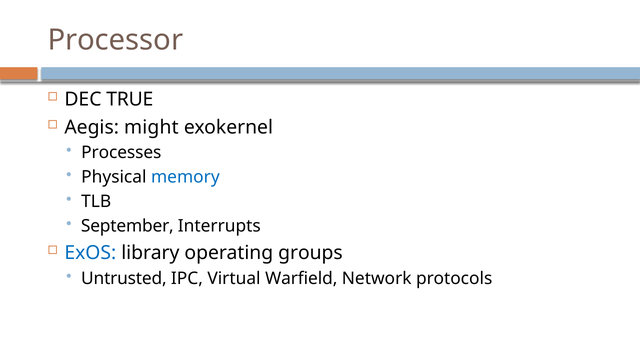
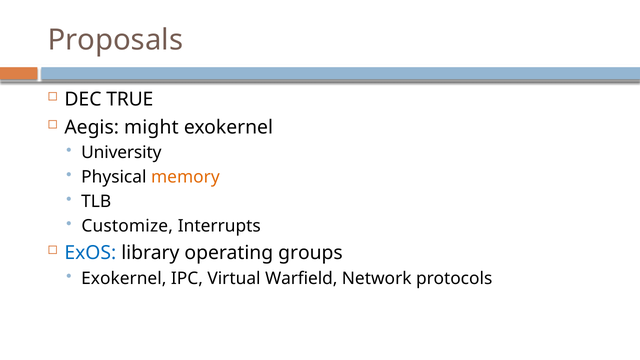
Processor: Processor -> Proposals (115, 40)
Processes: Processes -> University (121, 153)
memory colour: blue -> orange (185, 177)
September: September -> Customize (127, 226)
Untrusted: Untrusted -> Exokernel (124, 278)
